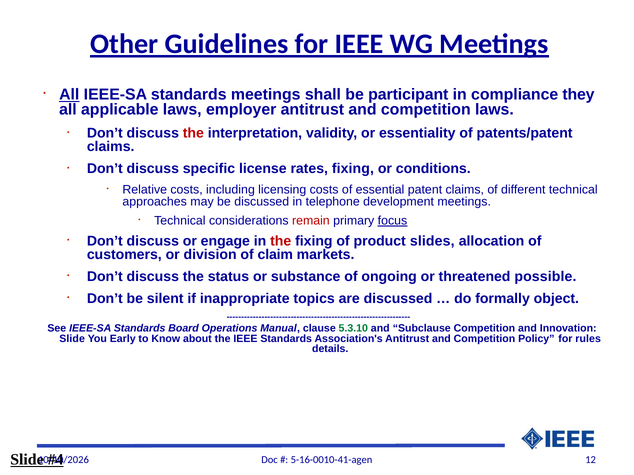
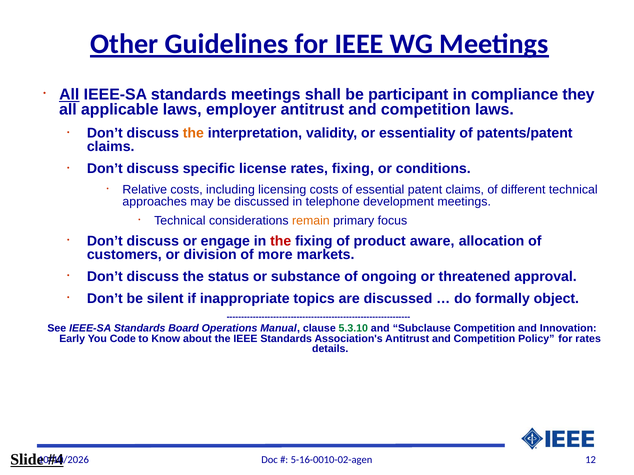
the colour: red -> orange (193, 133)
remain colour: red -> orange (311, 221)
focus underline: present -> none (392, 221)
slides: slides -> aware (432, 241)
claim: claim -> more (275, 255)
possible: possible -> approval (546, 277)
Slide: Slide -> Early (72, 339)
Early: Early -> Code (123, 339)
for rules: rules -> rates (588, 339)
5-16-0010-41-agen: 5-16-0010-41-agen -> 5-16-0010-02-agen (331, 460)
